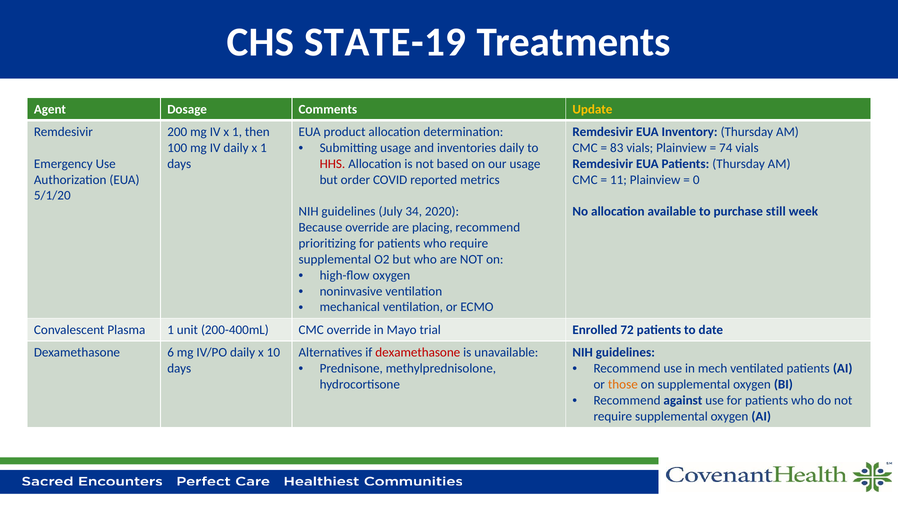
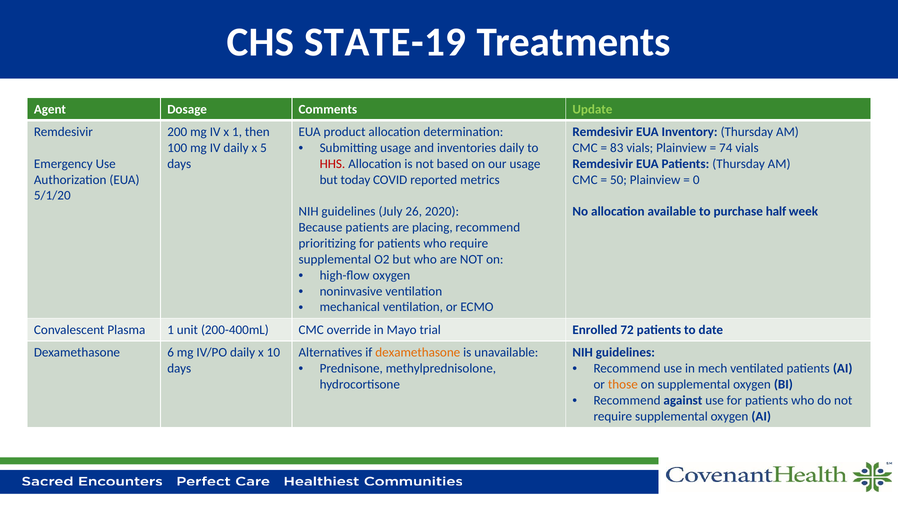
Update colour: yellow -> light green (592, 109)
daily x 1: 1 -> 5 (264, 148)
order: order -> today (355, 180)
11: 11 -> 50 (618, 180)
34: 34 -> 26 (414, 212)
still: still -> half (776, 212)
Because override: override -> patients (367, 228)
dexamethasone colour: red -> orange (418, 353)
